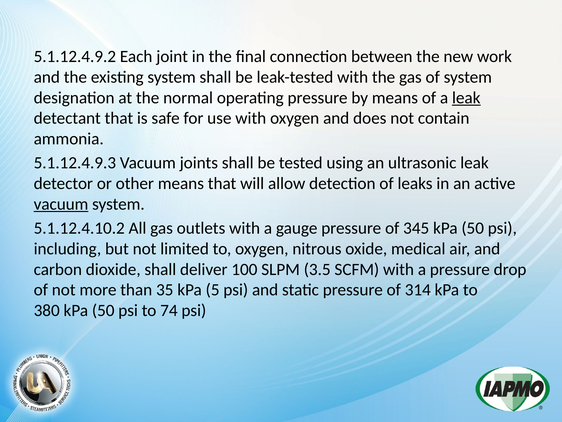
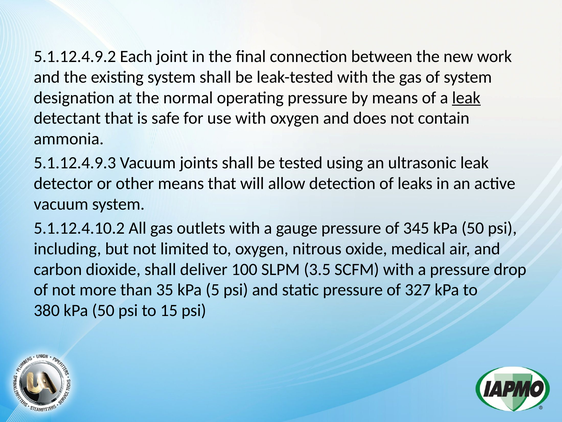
vacuum underline: present -> none (61, 204)
314: 314 -> 327 (418, 290)
74: 74 -> 15 (169, 310)
